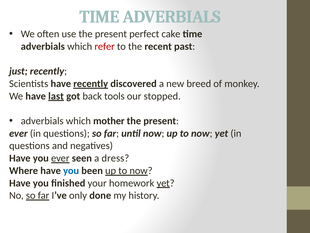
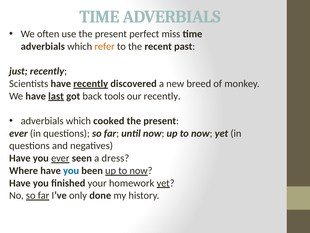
cake: cake -> miss (171, 34)
refer colour: red -> orange (105, 46)
our stopped: stopped -> recently (162, 96)
mother: mother -> cooked (109, 121)
